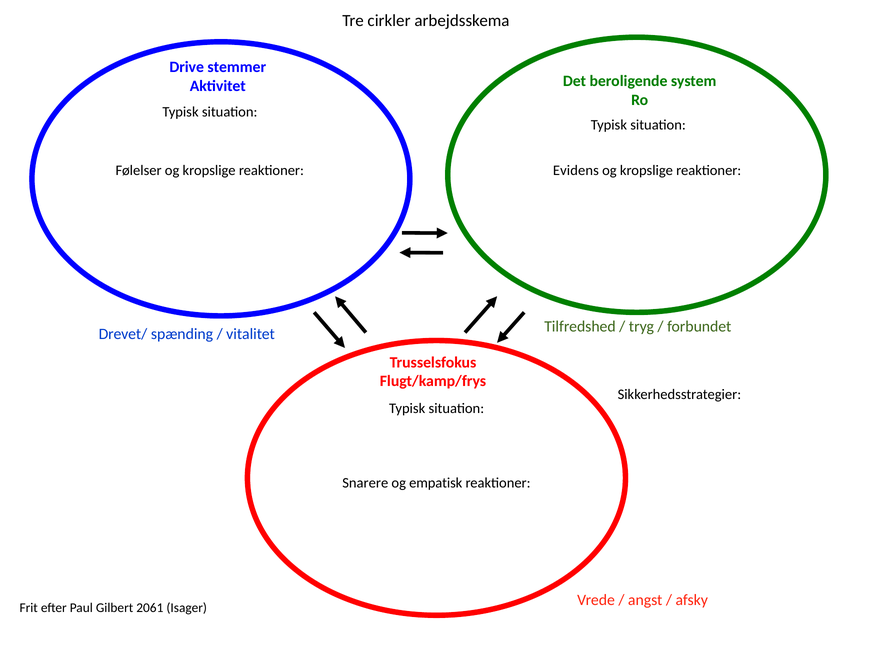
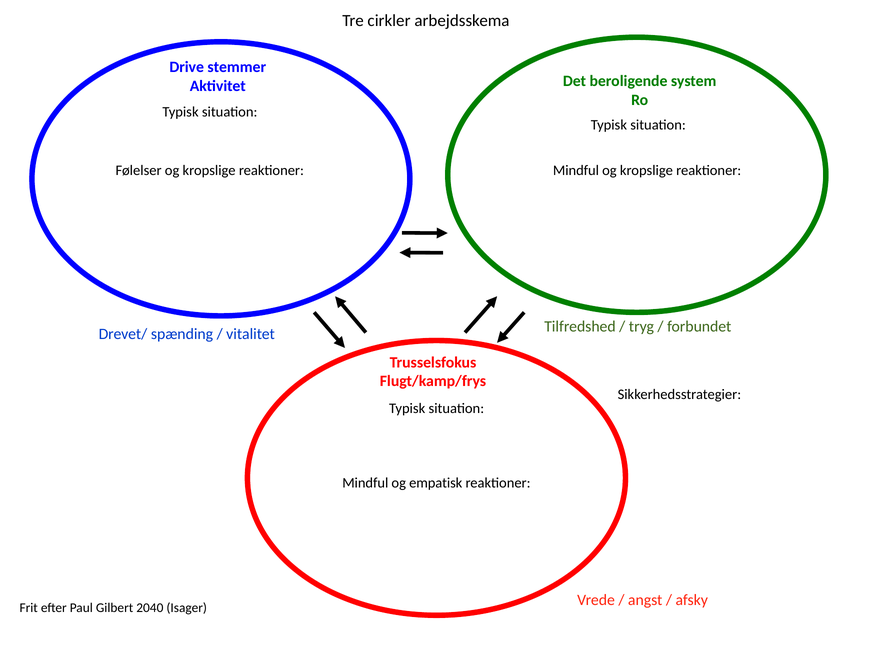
Evidens: Evidens -> Mindful (576, 170)
Snarere: Snarere -> Mindful (365, 483)
2061: 2061 -> 2040 (150, 608)
